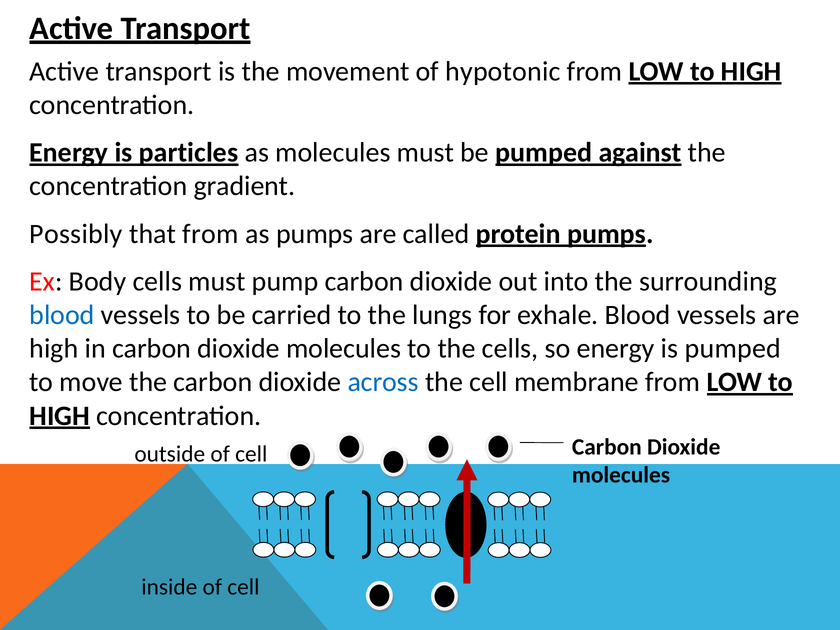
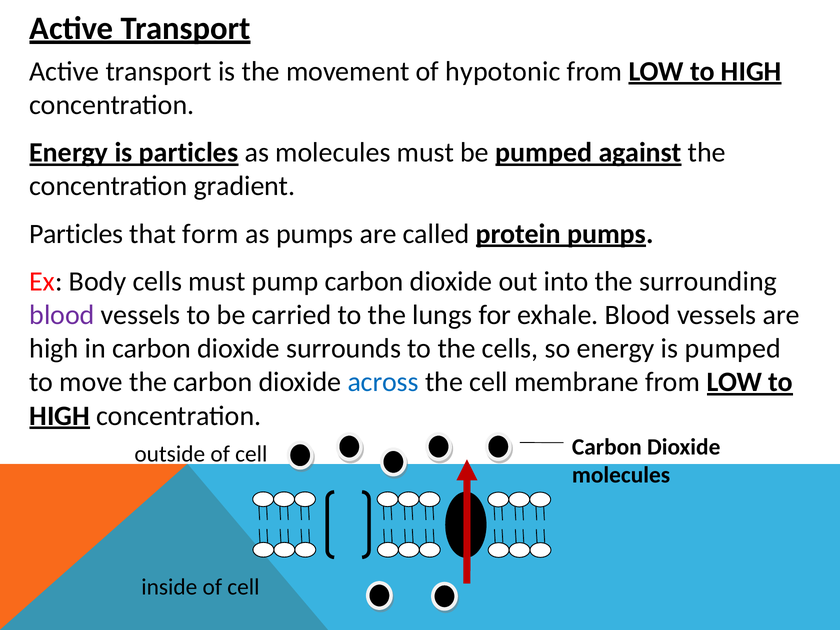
Possibly: Possibly -> Particles (76, 234)
that from: from -> form (211, 234)
blood colour: blue -> purple (62, 315)
in carbon dioxide molecules: molecules -> surrounds (344, 349)
